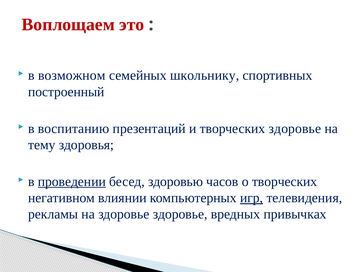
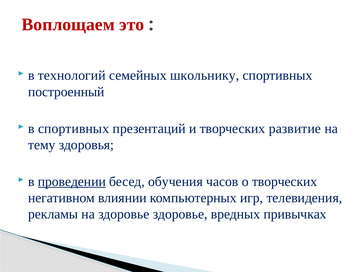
возможном: возможном -> технологий (72, 76)
в воспитанию: воспитанию -> спортивных (74, 129)
творческих здоровье: здоровье -> развитие (295, 129)
здоровью: здоровью -> обучения (175, 182)
игр underline: present -> none (252, 198)
